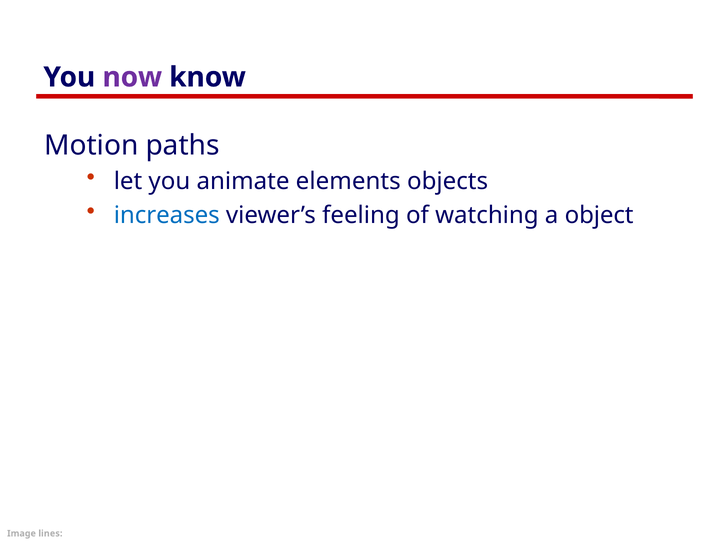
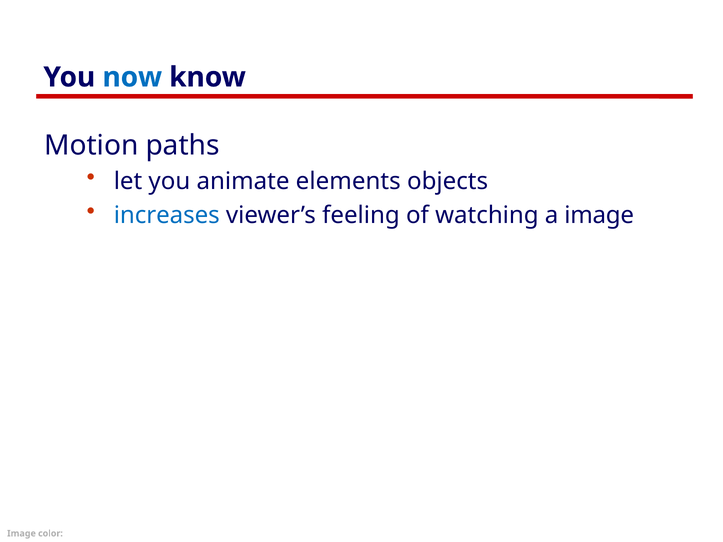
now colour: purple -> blue (132, 77)
a object: object -> image (599, 215)
lines: lines -> color (50, 534)
